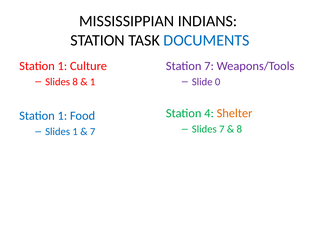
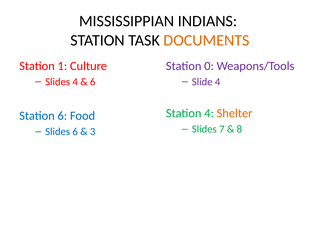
DOCUMENTS colour: blue -> orange (206, 40)
Station 7: 7 -> 0 (209, 66)
Slides 8: 8 -> 4 (75, 82)
1: 1 -> 6 (93, 82)
Slide 0: 0 -> 4 (218, 82)
1: 1 -> 6 (62, 116)
Slides 1: 1 -> 6 (75, 132)
7: 7 -> 3 (93, 132)
